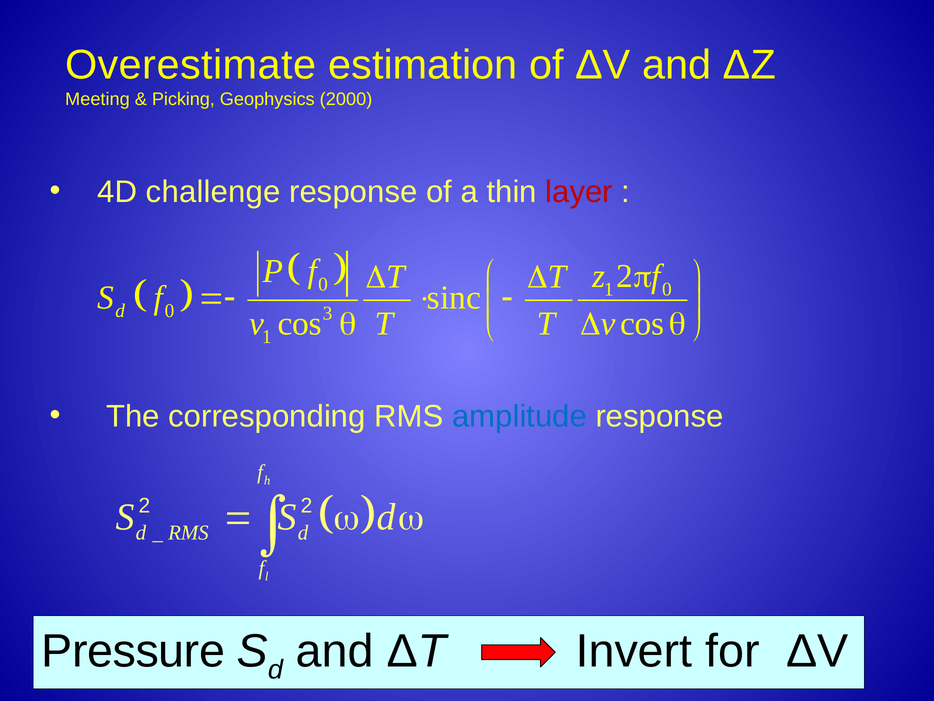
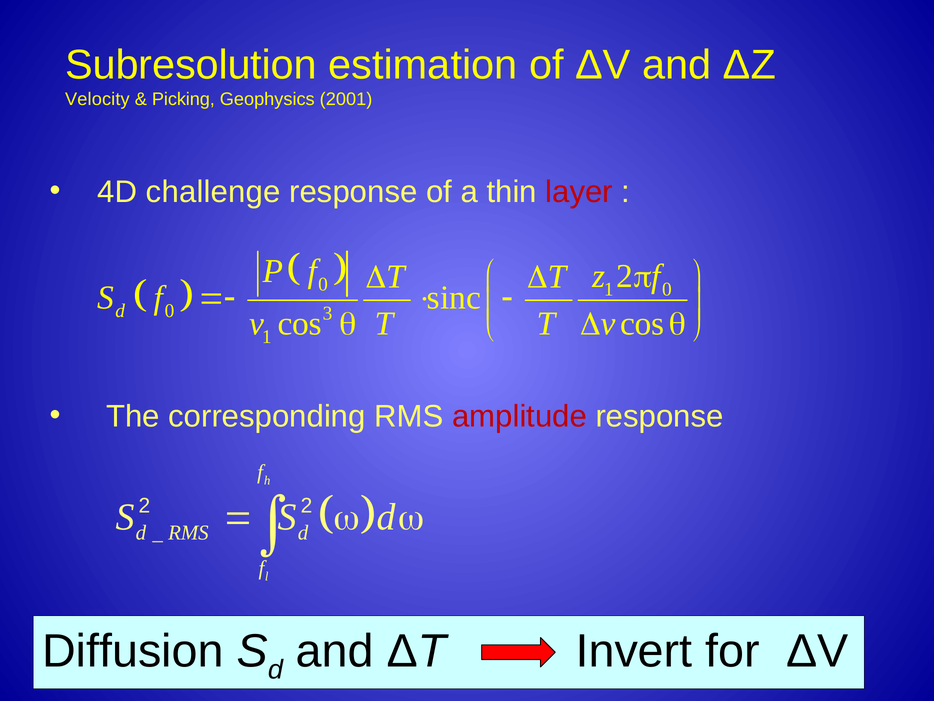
Overestimate: Overestimate -> Subresolution (191, 65)
Meeting: Meeting -> Velocity (97, 99)
2000: 2000 -> 2001 (346, 99)
amplitude colour: blue -> red (520, 416)
Pressure: Pressure -> Diffusion (133, 651)
